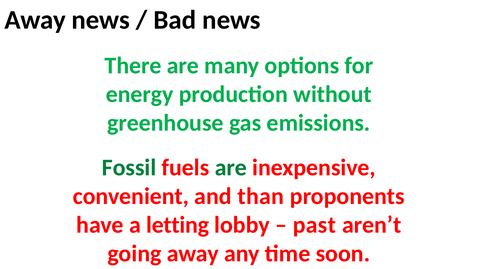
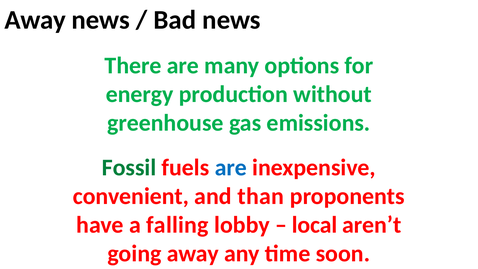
are colour: green -> blue (231, 167)
letting: letting -> falling (177, 225)
past: past -> local (315, 225)
